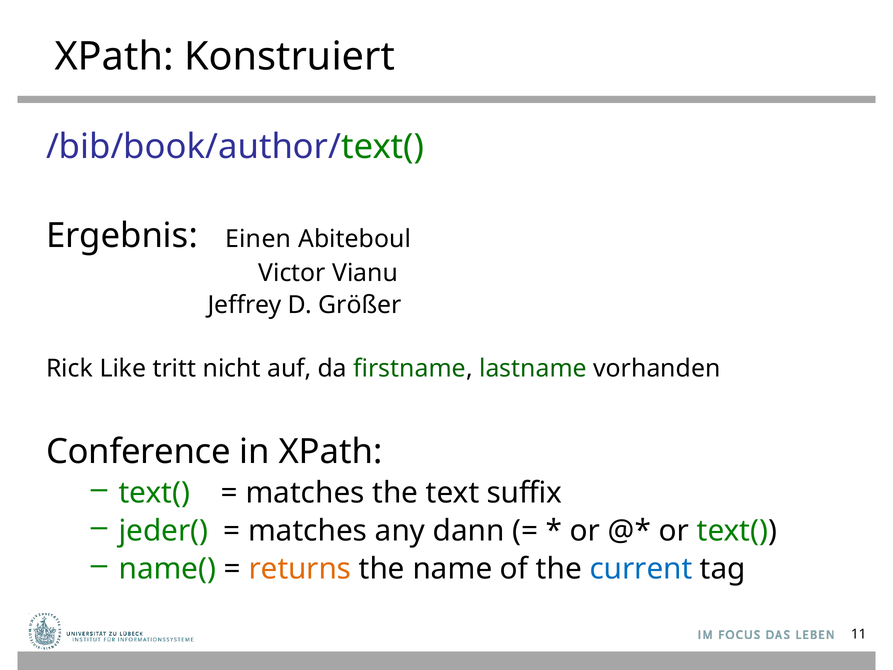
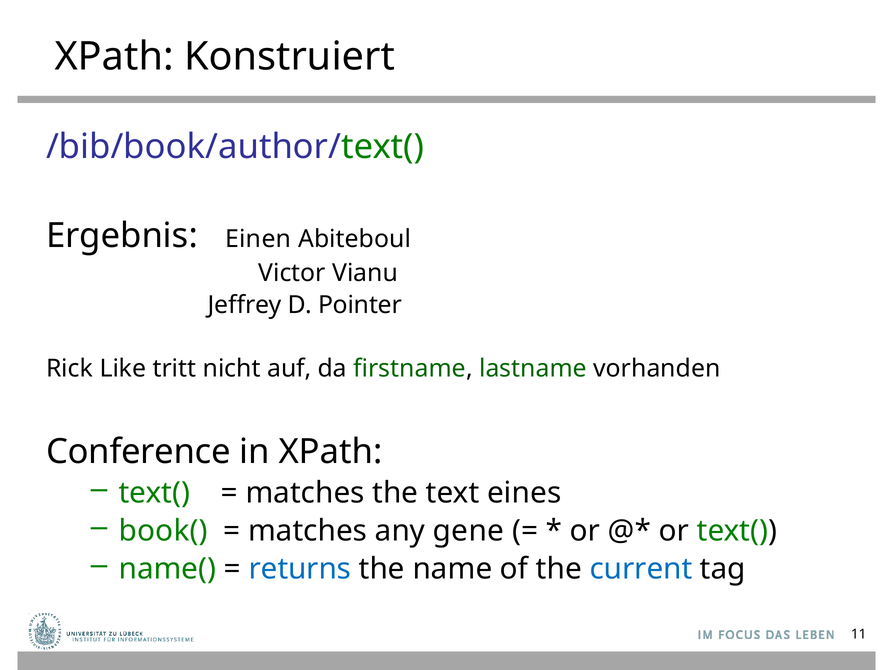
Größer: Größer -> Pointer (360, 305)
suffix: suffix -> eines (524, 493)
jeder(: jeder( -> book( (163, 531)
dann: dann -> gene (468, 531)
returns colour: orange -> blue (300, 569)
